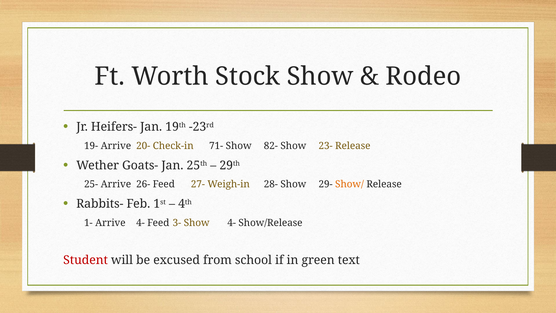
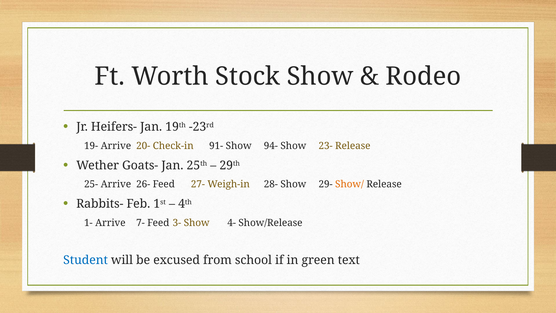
71-: 71- -> 91- (216, 146)
82-: 82- -> 94- (271, 146)
Arrive 4-: 4- -> 7- (140, 223)
Student colour: red -> blue (86, 260)
